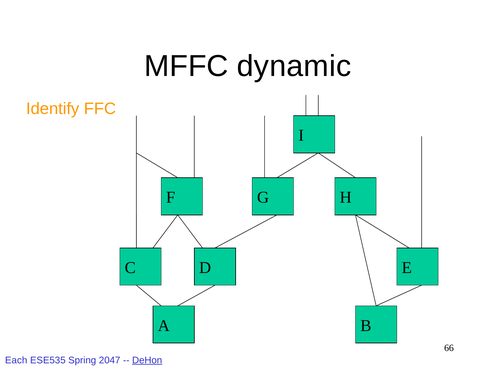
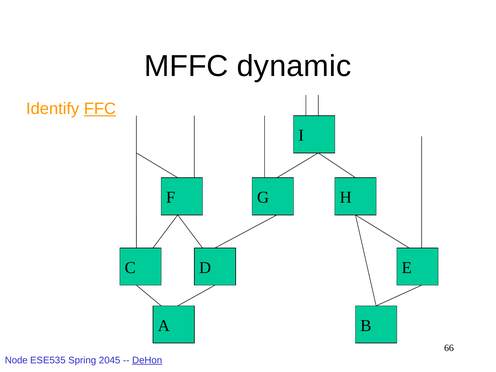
FFC underline: none -> present (100, 109)
Each: Each -> Node (16, 360)
2047: 2047 -> 2045 (110, 360)
